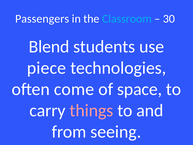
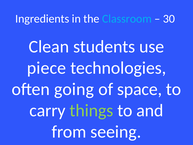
Passengers: Passengers -> Ingredients (42, 19)
Blend: Blend -> Clean (49, 47)
come: come -> going (74, 89)
things colour: pink -> light green (91, 110)
